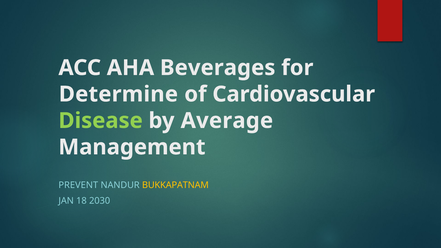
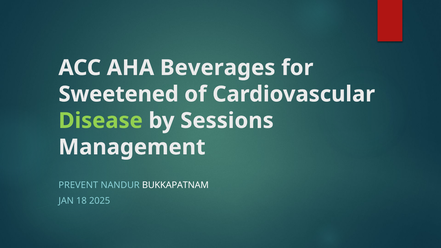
Determine: Determine -> Sweetened (119, 94)
Average: Average -> Sessions (227, 121)
BUKKAPATNAM colour: yellow -> white (175, 185)
2030: 2030 -> 2025 (100, 201)
